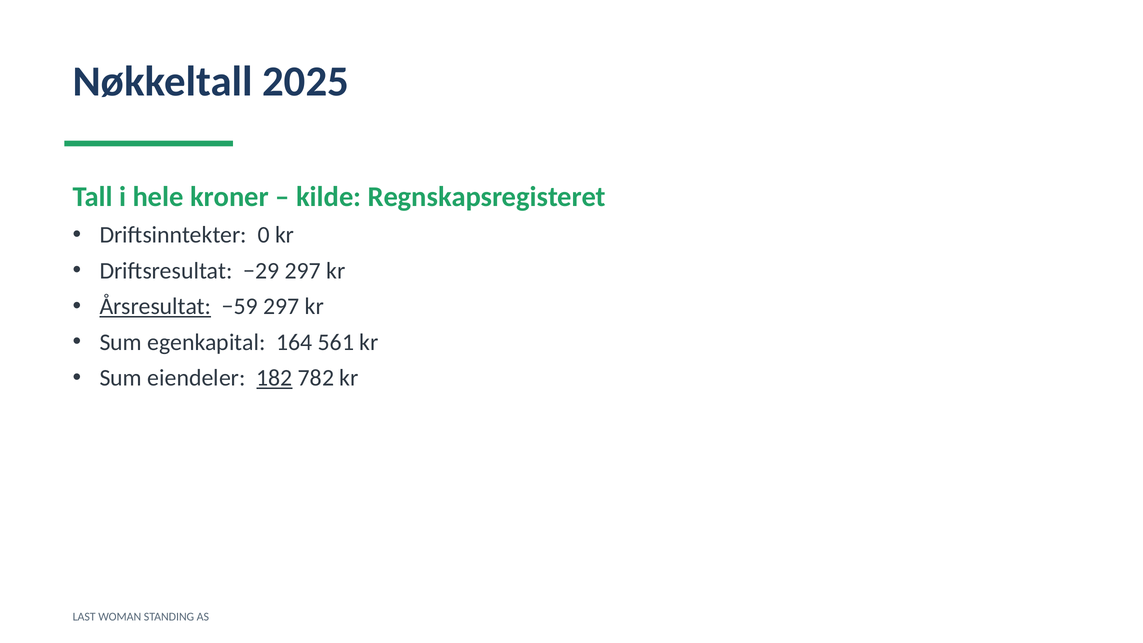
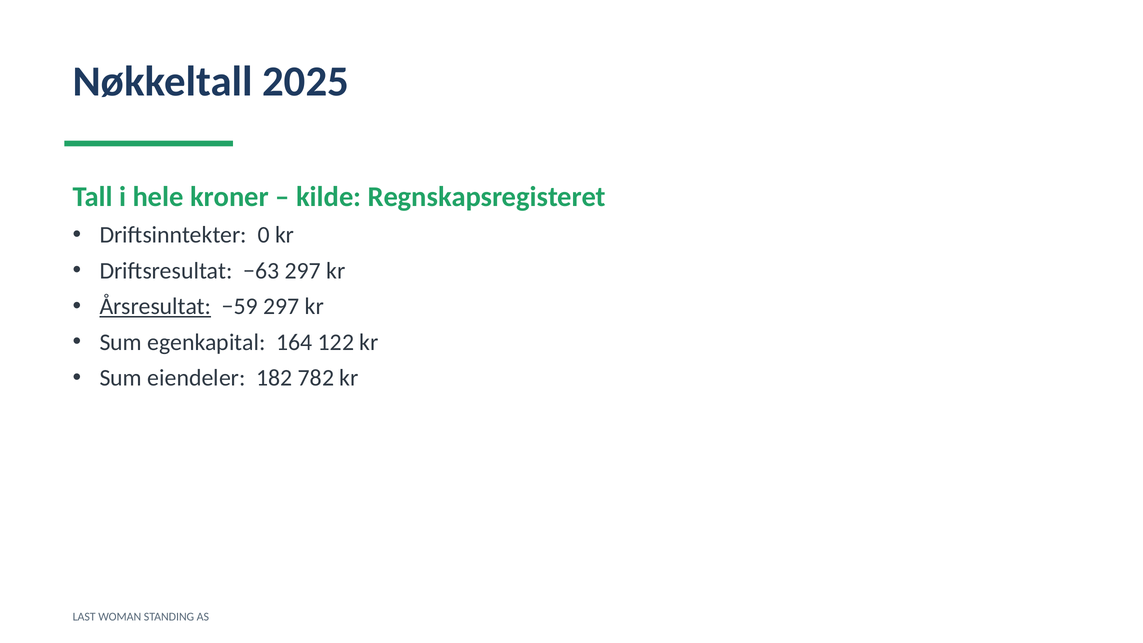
−29: −29 -> −63 (261, 271)
561: 561 -> 122 (336, 342)
182 underline: present -> none (274, 378)
